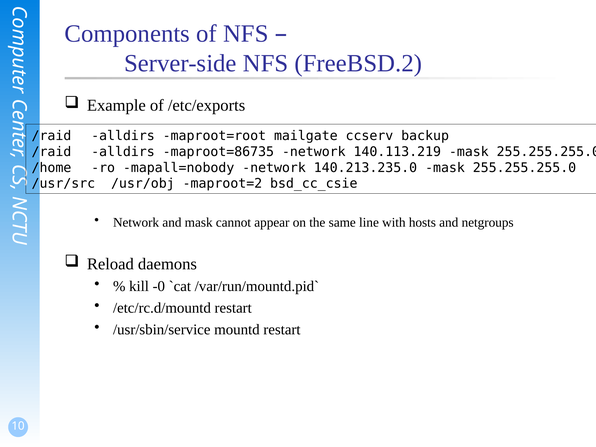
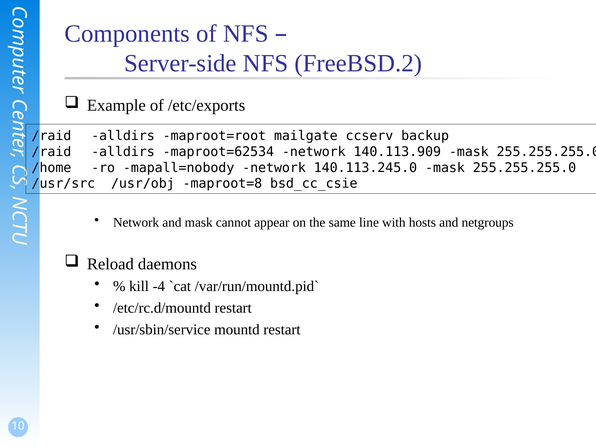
maproot=86735: maproot=86735 -> maproot=62534 (218, 152)
140.113.219: 140.113.219 -> 140.113.909 (397, 152)
140.213.235.0: 140.213.235.0 -> 140.113.245.0 (365, 168)
maproot=2: maproot=2 -> maproot=8 (222, 184)
-0: -0 -> -4 (159, 286)
